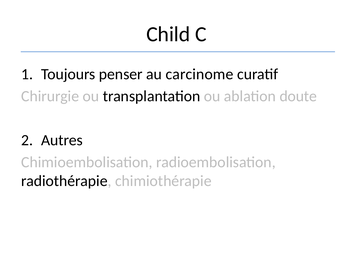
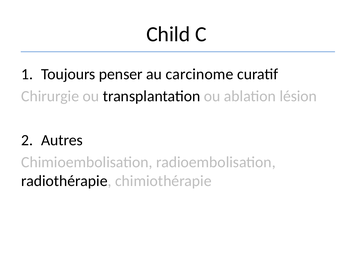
doute: doute -> lésion (298, 96)
